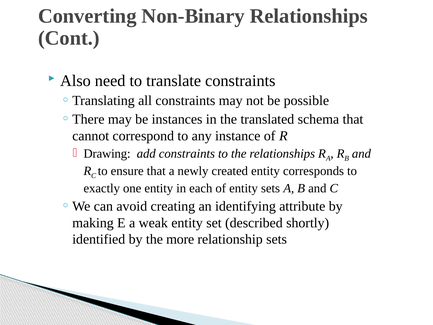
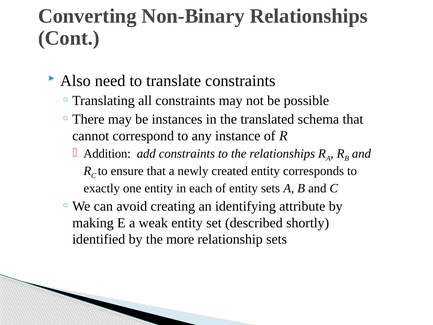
Drawing: Drawing -> Addition (107, 154)
